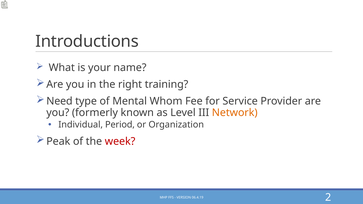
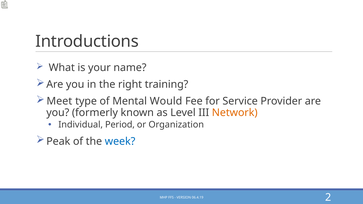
Need: Need -> Meet (59, 101)
Whom: Whom -> Would (166, 101)
week colour: red -> blue (120, 141)
